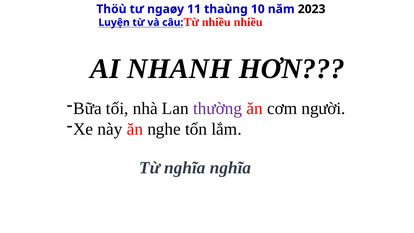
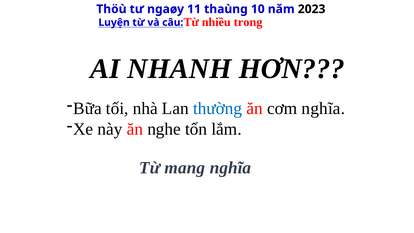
nhiều nhiều: nhiều -> trong (248, 22)
thường colour: purple -> blue (218, 108)
cơm người: người -> nghĩa (323, 108)
Từ nghĩa: nghĩa -> mang (185, 168)
